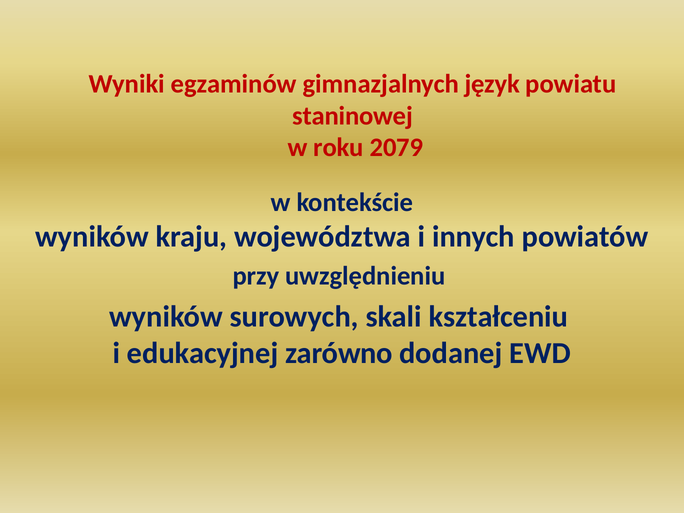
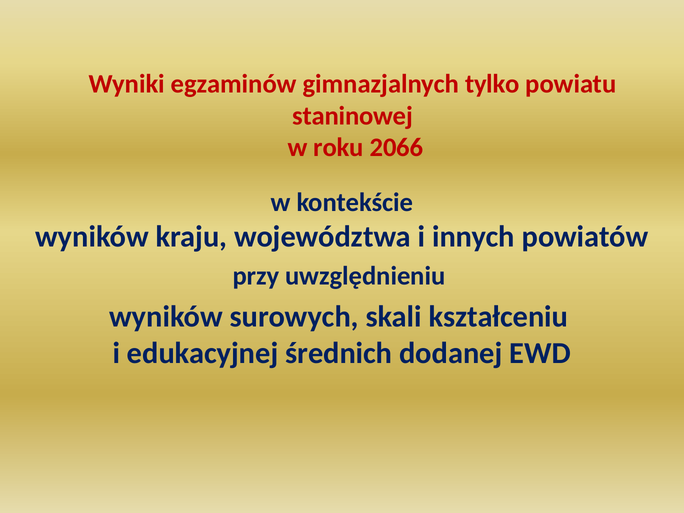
język: język -> tylko (492, 84)
2079: 2079 -> 2066 (396, 148)
zarówno: zarówno -> średnich (339, 353)
